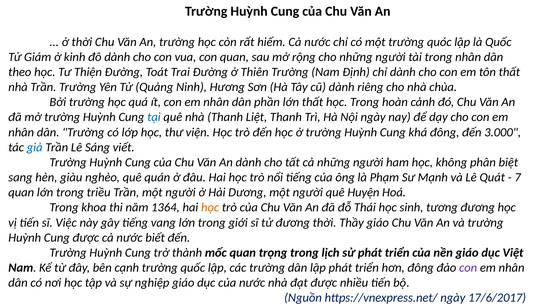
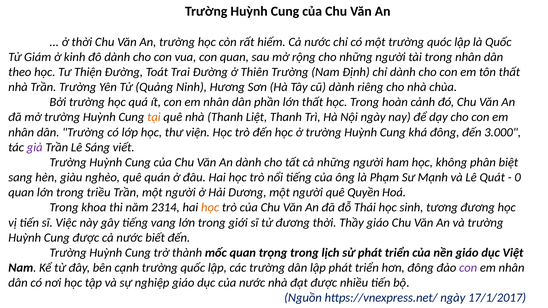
tại colour: blue -> orange (154, 117)
giả colour: blue -> purple (35, 147)
7: 7 -> 0 (518, 178)
Huyện: Huyện -> Quyền (363, 193)
1364: 1364 -> 2314 (165, 208)
17/6/2017: 17/6/2017 -> 17/1/2017 (497, 298)
